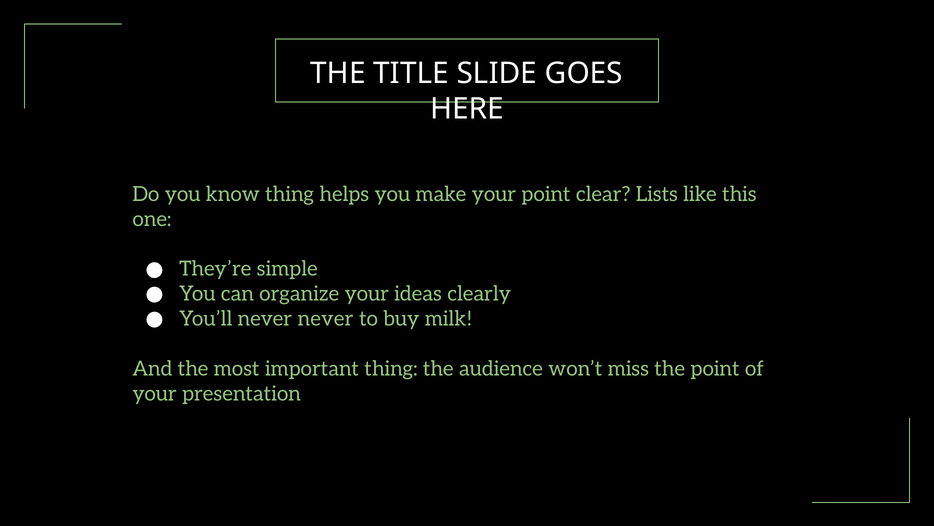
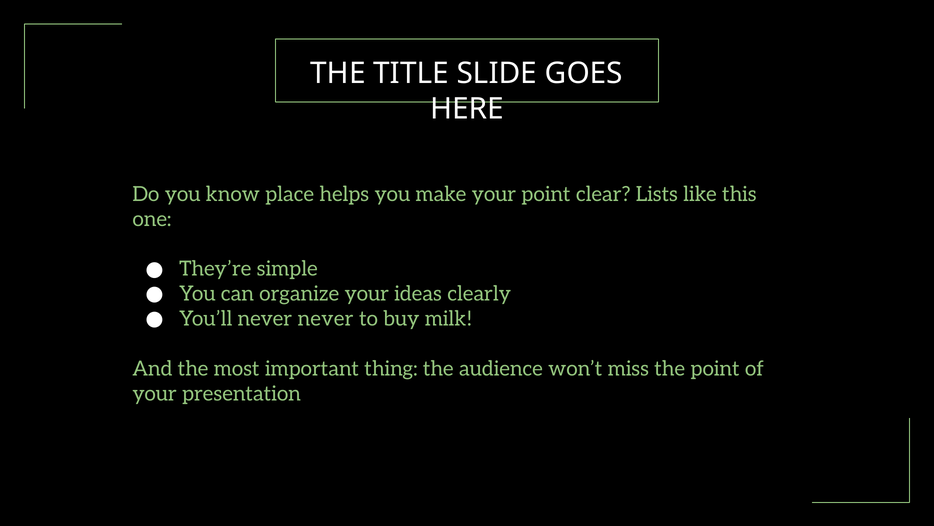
know thing: thing -> place (290, 194)
